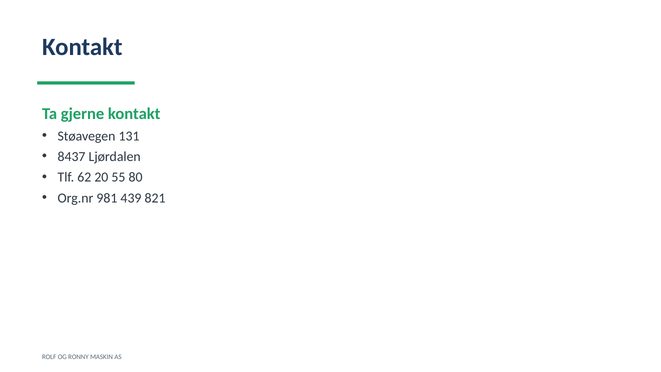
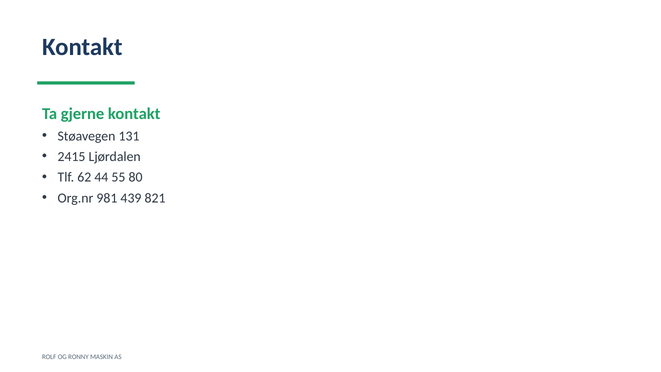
8437: 8437 -> 2415 (72, 157)
20: 20 -> 44 (101, 177)
